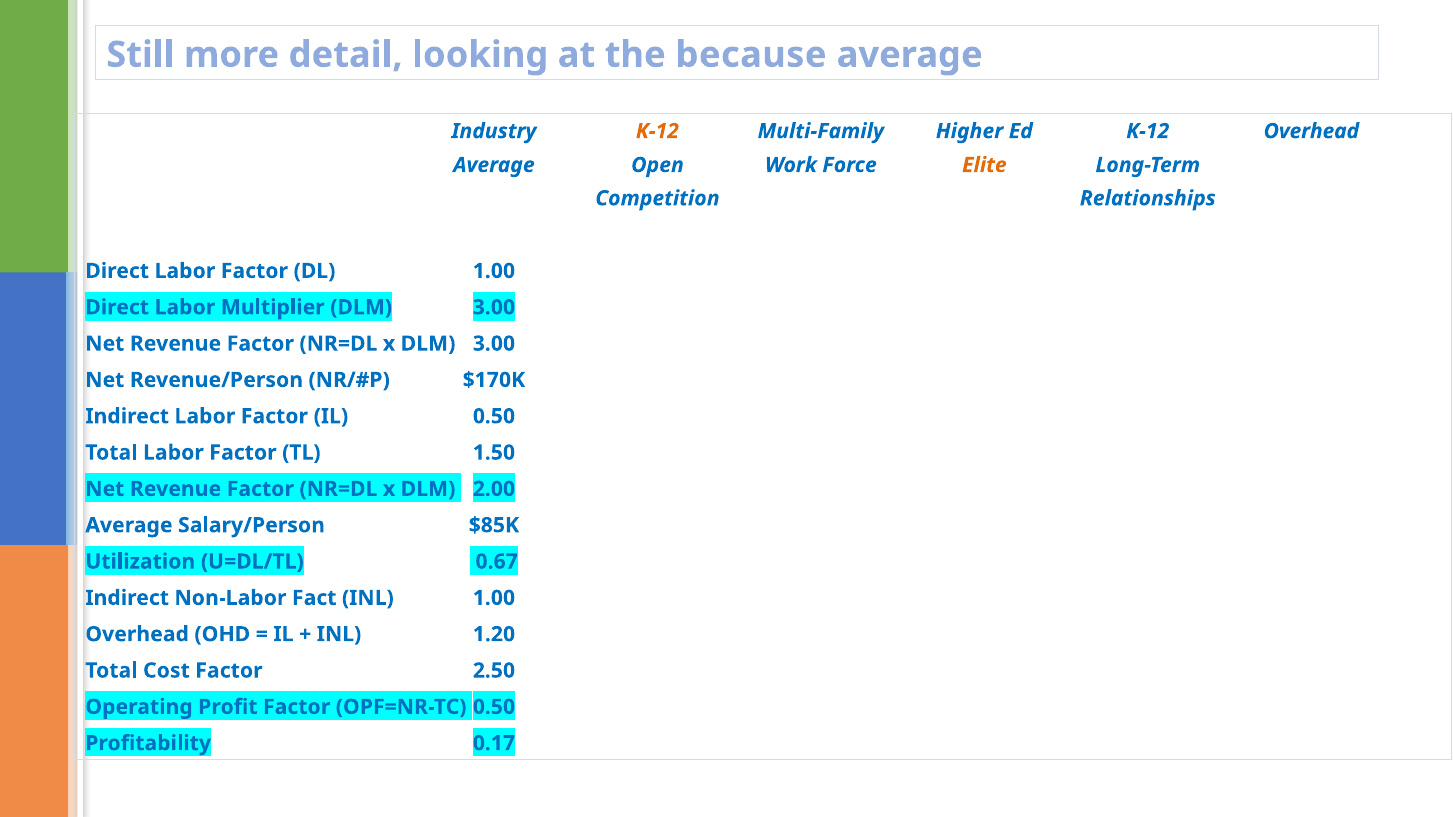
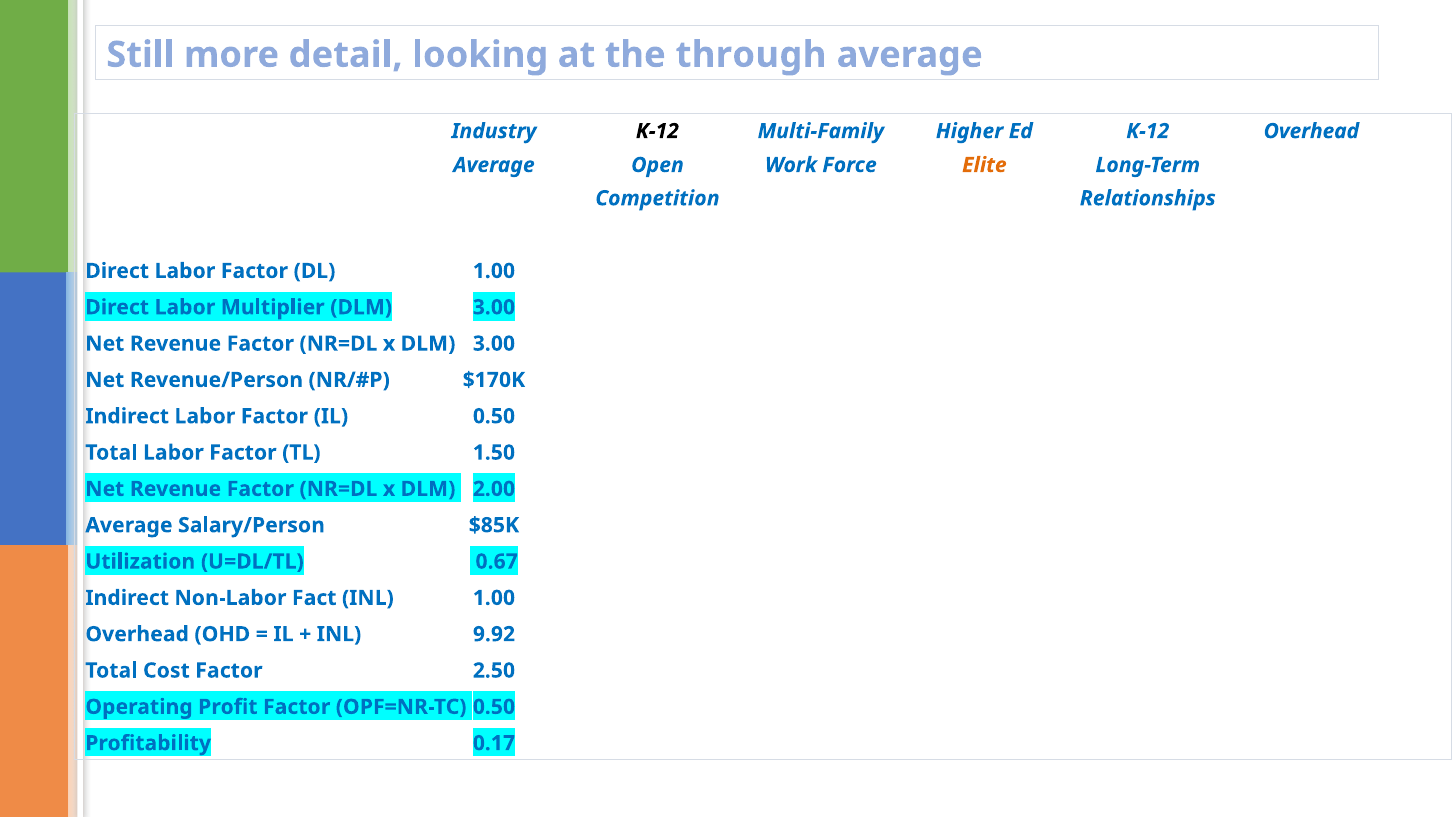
because: because -> through (751, 55)
K-12 colour: orange -> black (657, 131)
1.20: 1.20 -> 9.92 (494, 634)
